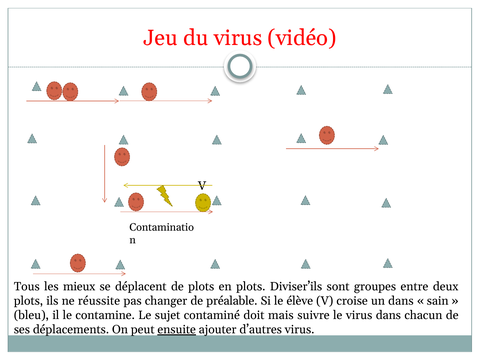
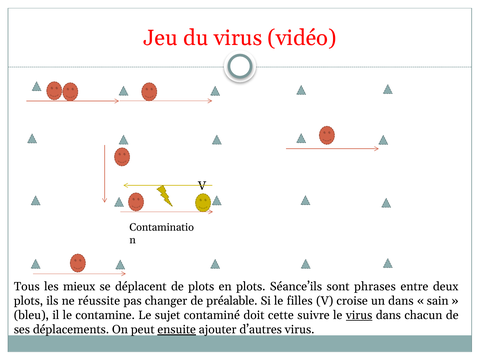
Diviser’ils: Diviser’ils -> Séance’ils (296, 286)
groupes: groupes -> phrases (375, 286)
élève: élève -> filles (300, 301)
mais: mais -> cette (281, 315)
virus underline: none -> present (359, 315)
